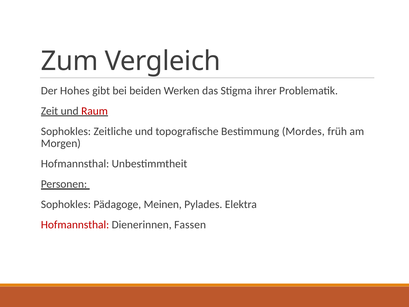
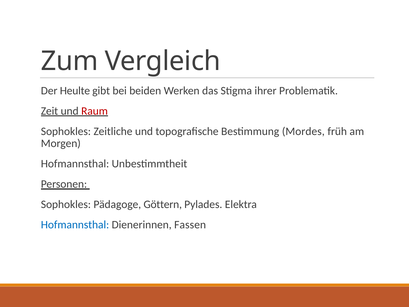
Hohes: Hohes -> Heulte (75, 91)
Meinen: Meinen -> Göttern (163, 204)
Hofmannsthal colour: red -> blue (75, 224)
